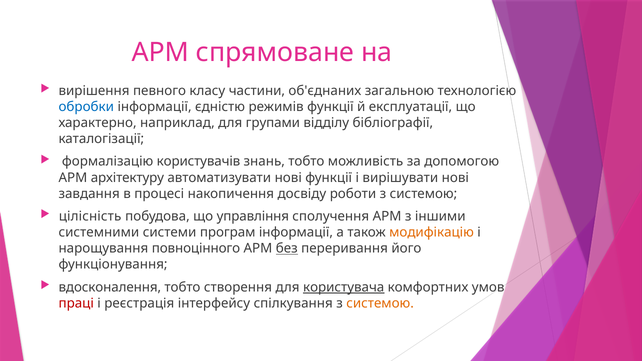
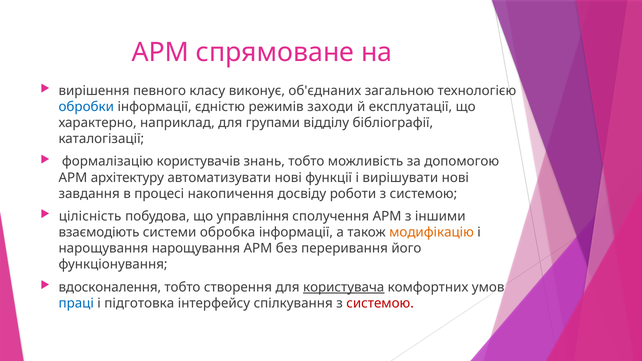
частини: частини -> виконує (257, 91)
режимів функції: функції -> заходи (330, 107)
системними: системними -> взаємодіють (99, 233)
програм: програм -> обробка (228, 233)
нарощування повноцінного: повноцінного -> нарощування (196, 249)
без underline: present -> none (287, 249)
праці colour: red -> blue (76, 303)
реєстрація: реєстрація -> підготовка (139, 303)
системою colour: orange -> red (380, 303)
